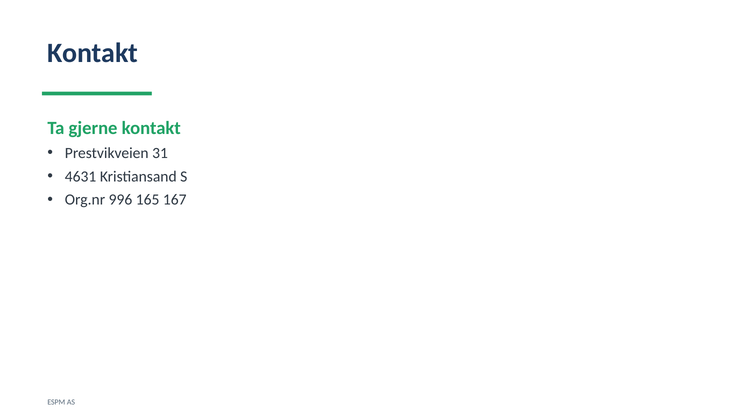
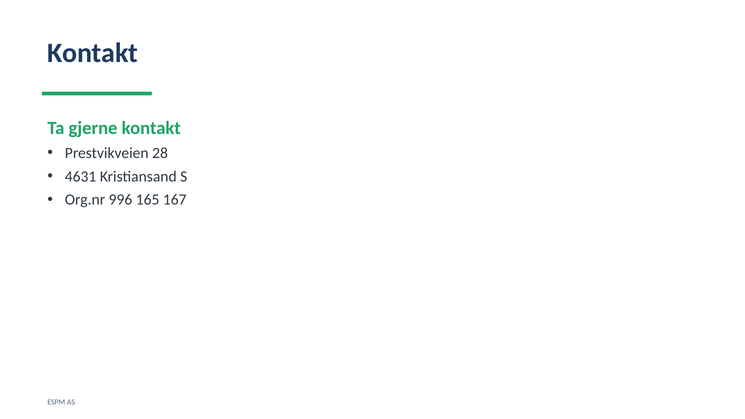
31: 31 -> 28 (160, 153)
